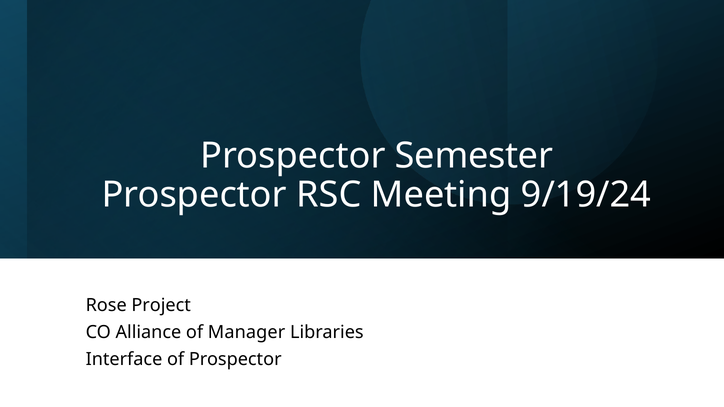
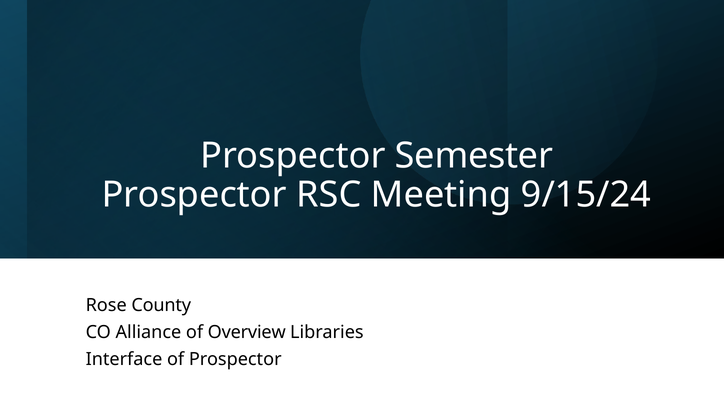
9/19/24: 9/19/24 -> 9/15/24 (586, 195)
Project: Project -> County (161, 305)
Manager: Manager -> Overview (247, 332)
